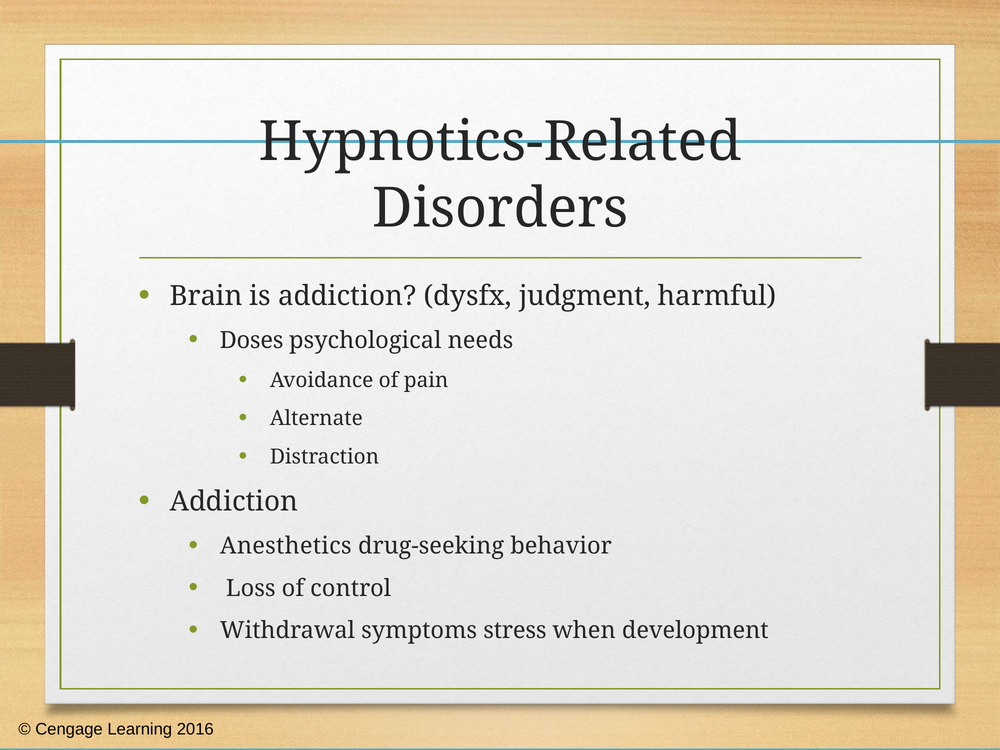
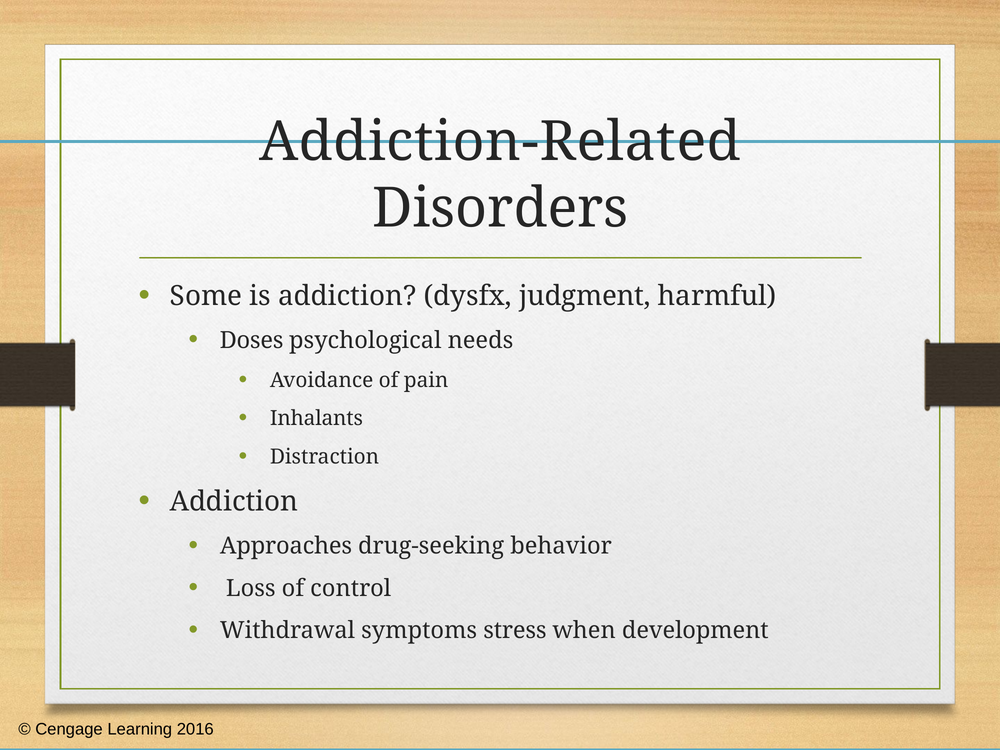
Hypnotics-Related: Hypnotics-Related -> Addiction-Related (500, 142)
Brain: Brain -> Some (206, 296)
Alternate: Alternate -> Inhalants (316, 419)
Anesthetics: Anesthetics -> Approaches (286, 546)
